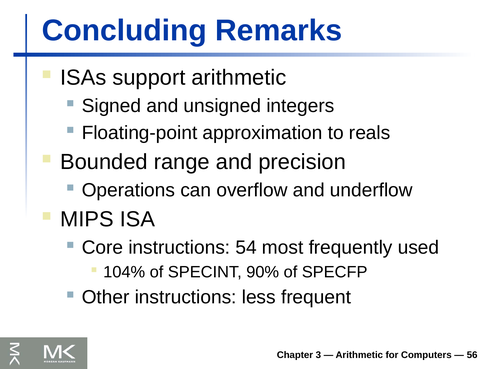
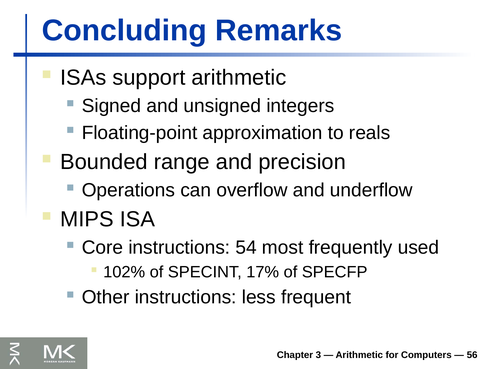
104%: 104% -> 102% (124, 272)
90%: 90% -> 17% (263, 272)
